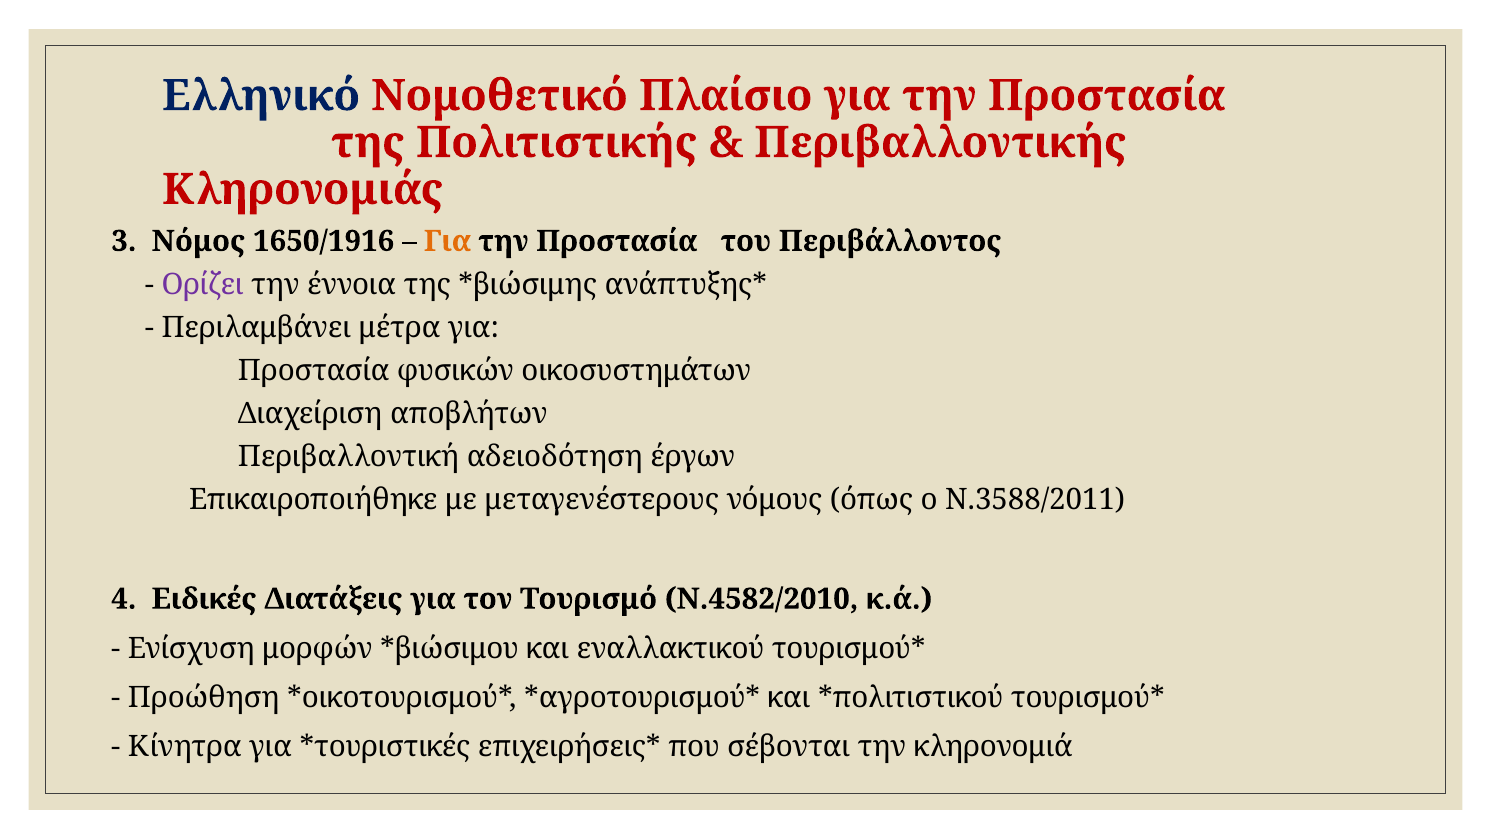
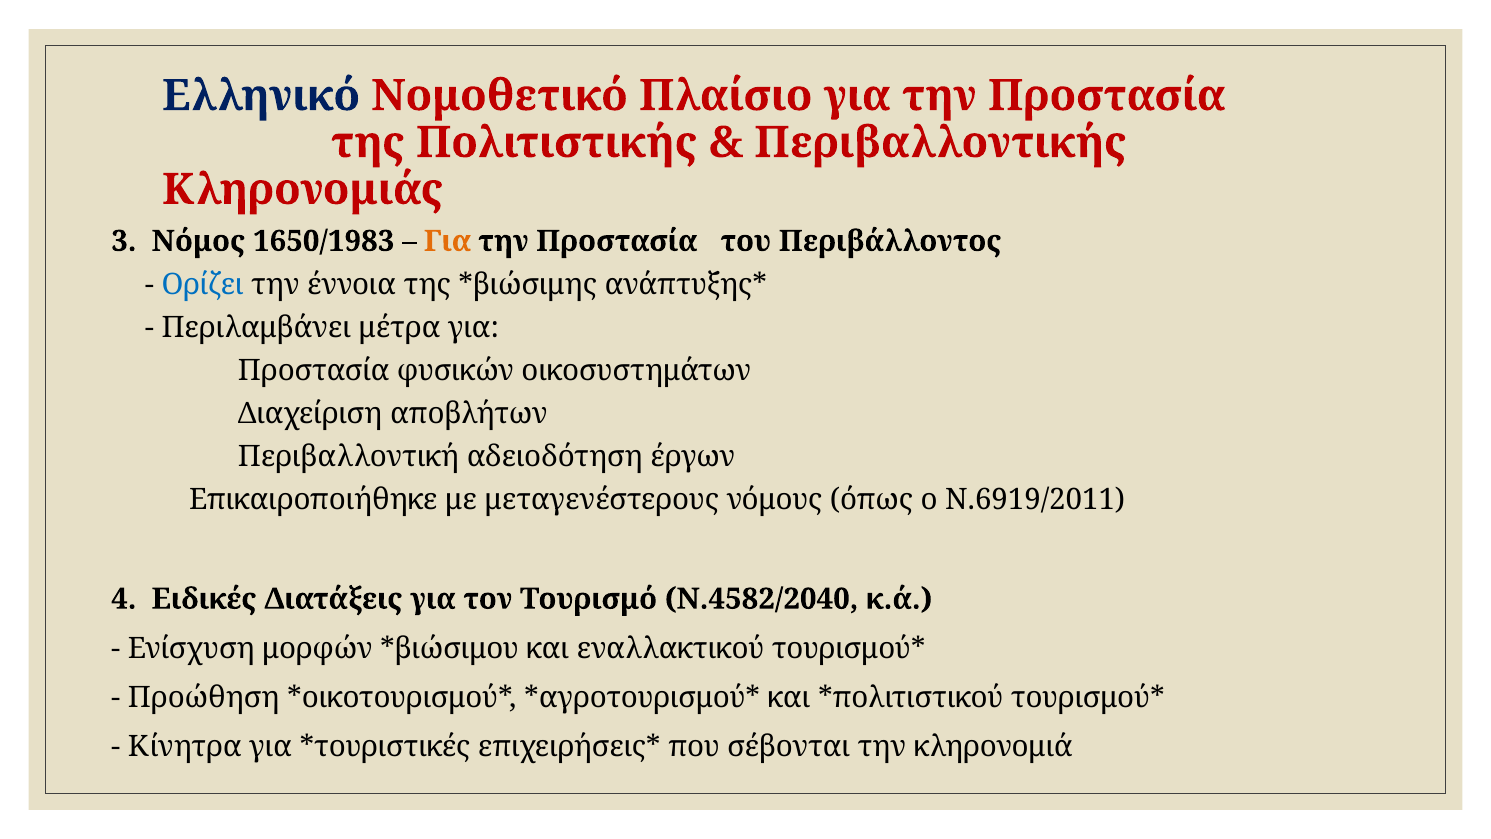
1650/1916: 1650/1916 -> 1650/1983 (324, 241)
Ορίζει colour: purple -> blue (202, 284)
Ν.3588/2011: Ν.3588/2011 -> Ν.6919/2011 (1035, 500)
Ν.4582/2010: Ν.4582/2010 -> Ν.4582/2040 (762, 599)
